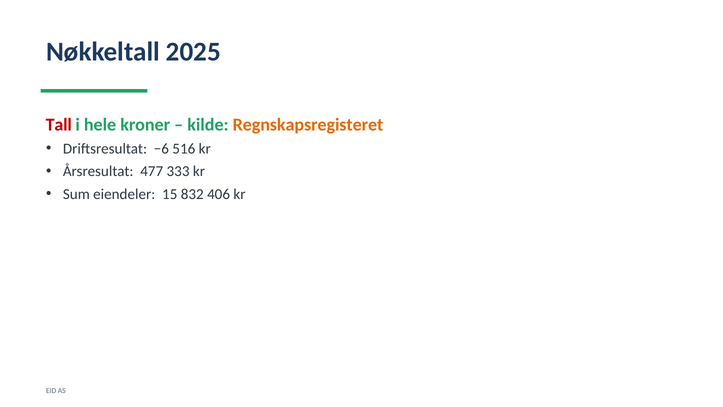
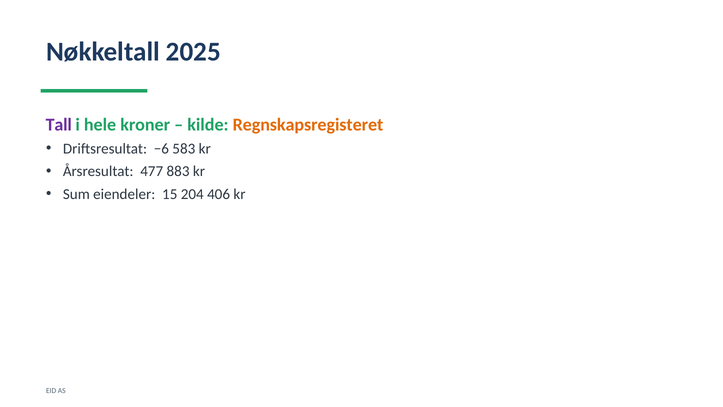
Tall colour: red -> purple (59, 124)
516: 516 -> 583 (184, 149)
333: 333 -> 883 (178, 171)
832: 832 -> 204 (192, 194)
